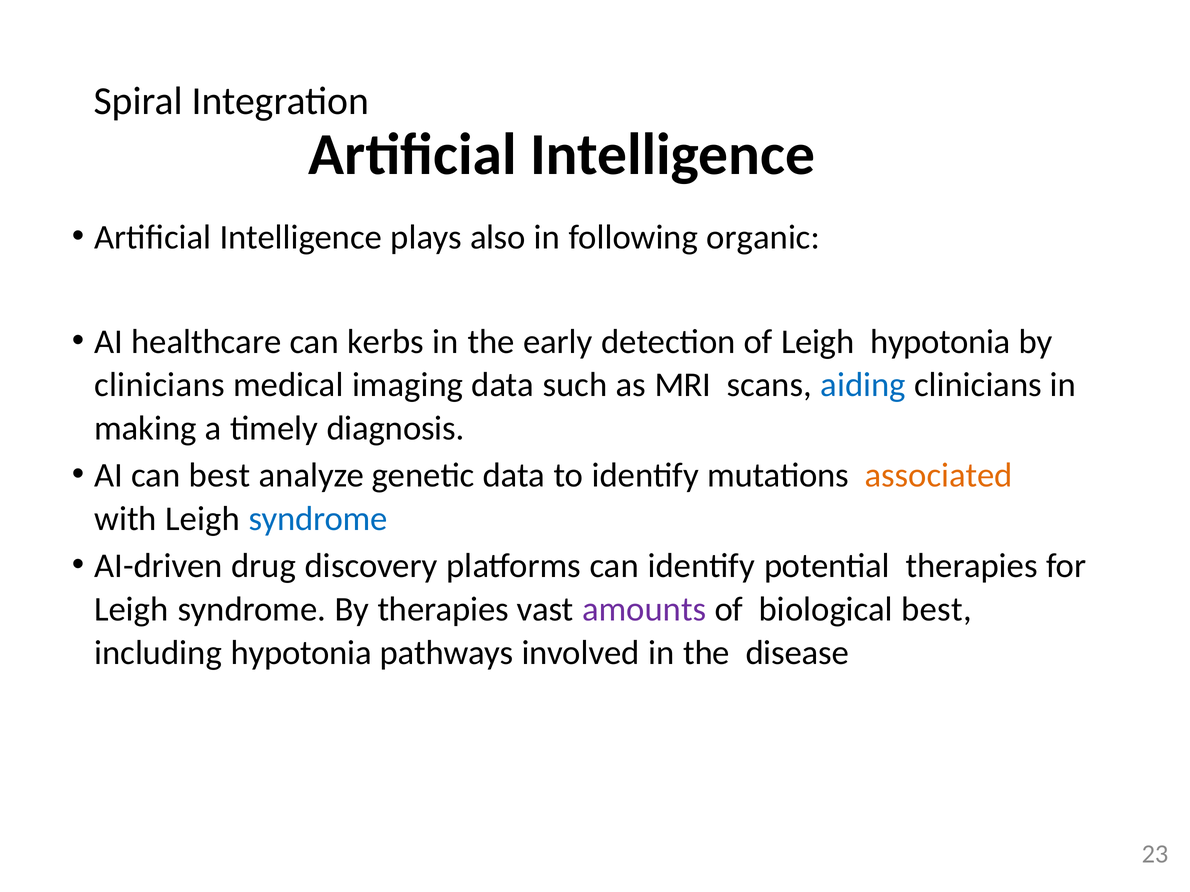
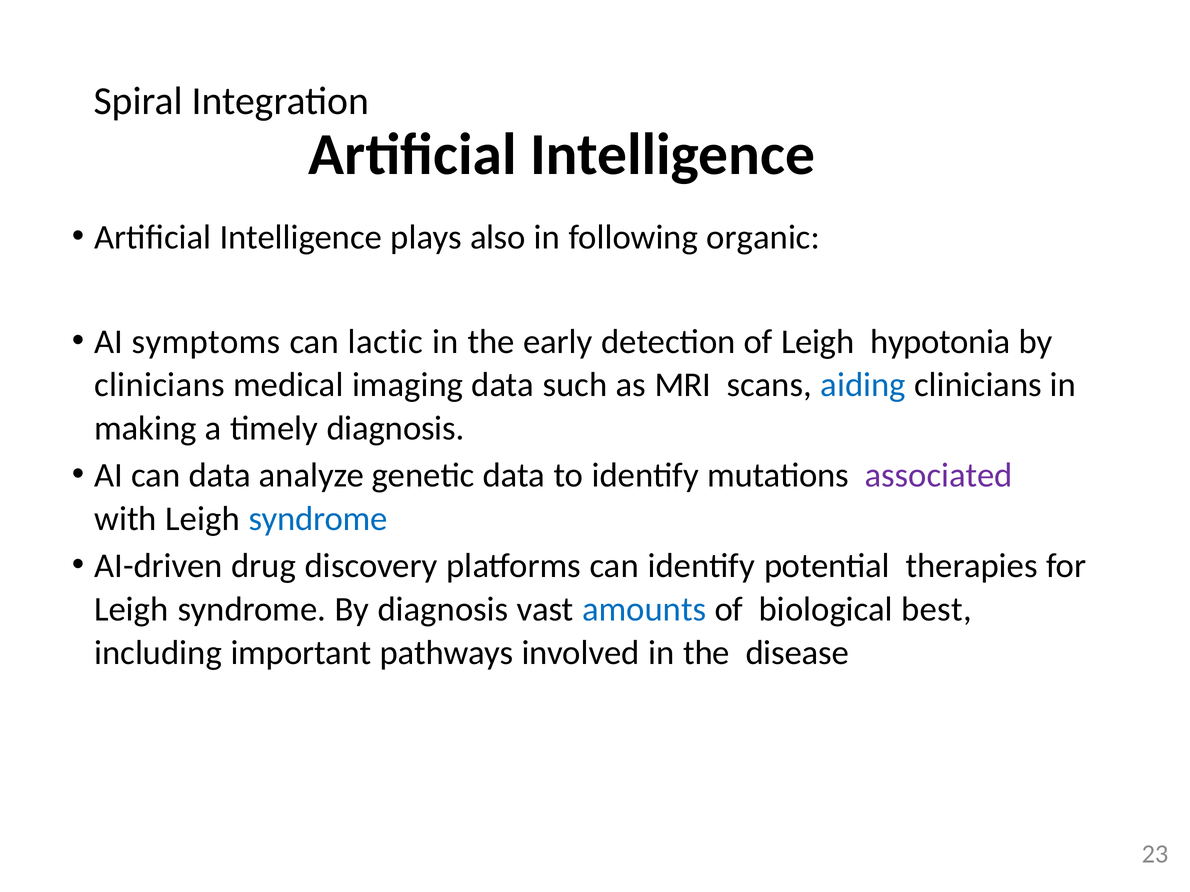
healthcare: healthcare -> symptoms (206, 342)
kerbs: kerbs -> lactic (385, 342)
can best: best -> data (220, 475)
associated colour: orange -> purple (939, 475)
By therapies: therapies -> diagnosis (443, 610)
amounts colour: purple -> blue (644, 610)
including hypotonia: hypotonia -> important (301, 653)
